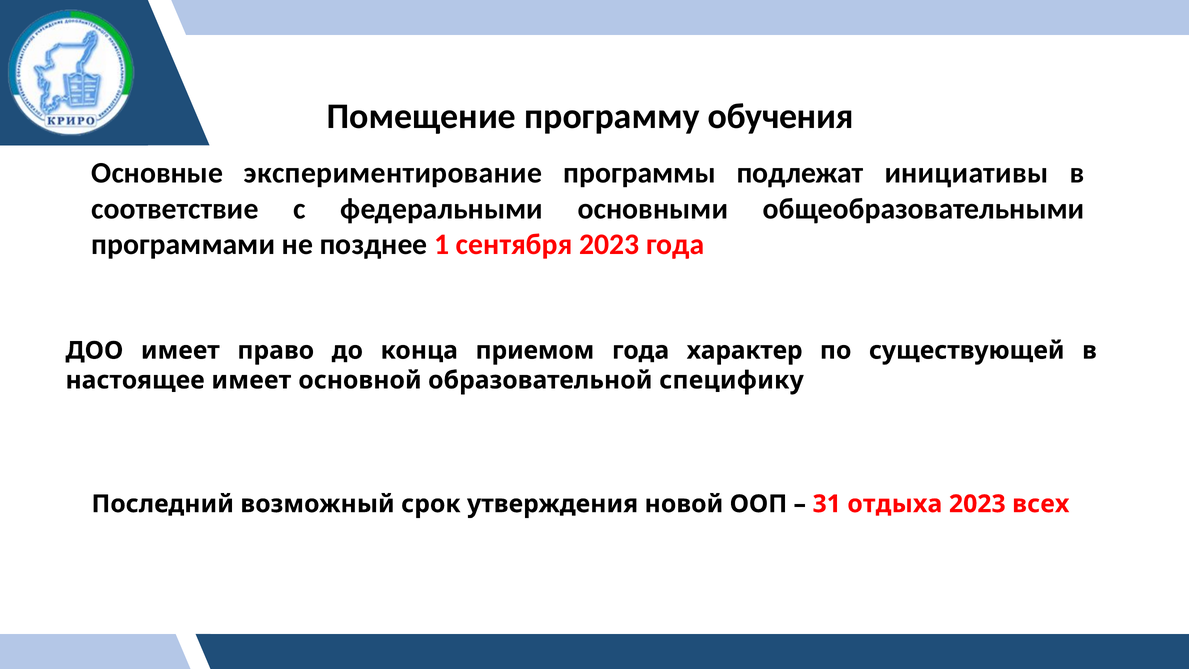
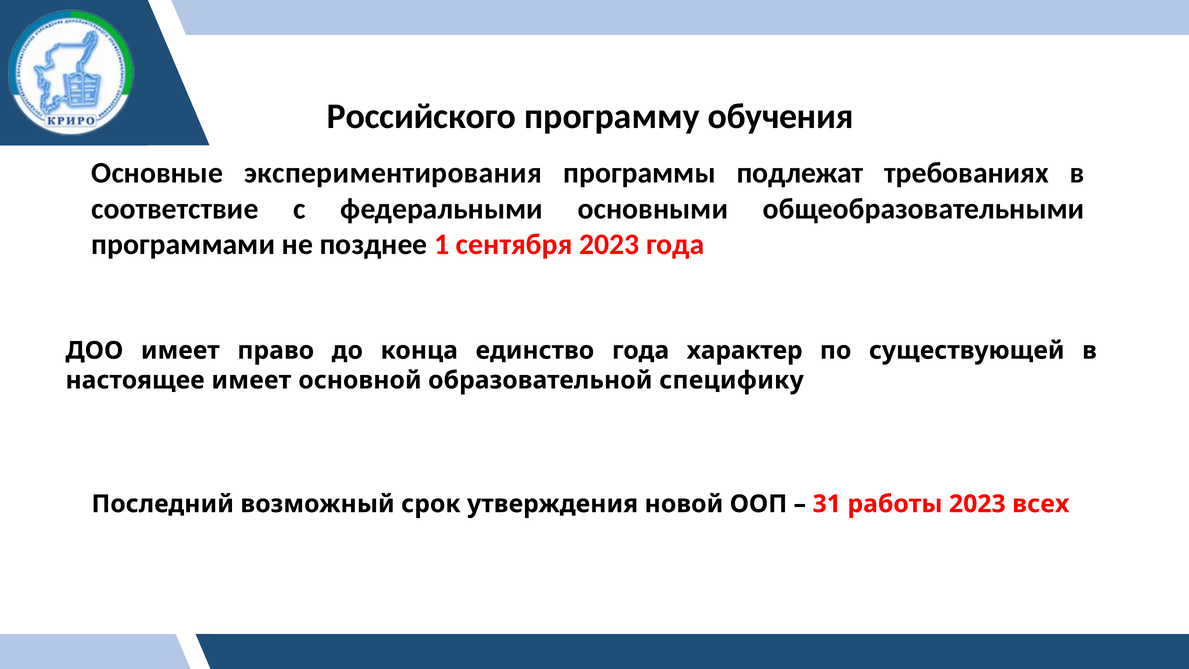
Помещение: Помещение -> Российского (422, 117)
экспериментирование: экспериментирование -> экспериментирования (393, 173)
инициативы: инициативы -> требованиях (967, 173)
приемом: приемом -> единство (535, 350)
отдыха: отдыха -> работы (895, 504)
